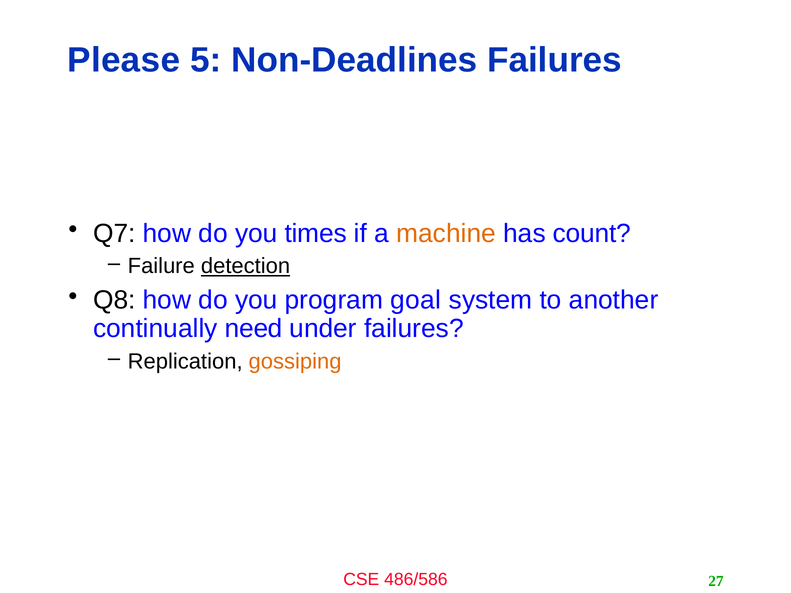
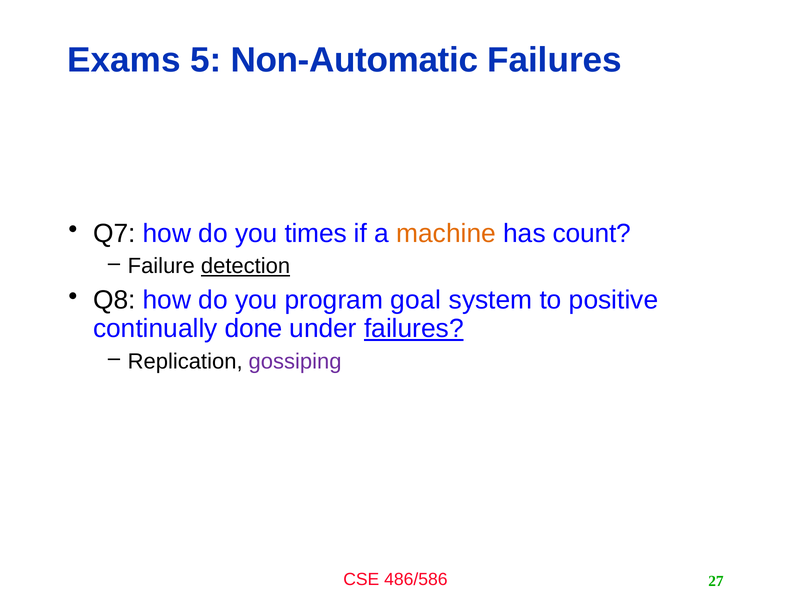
Please: Please -> Exams (124, 60)
Non-Deadlines: Non-Deadlines -> Non-Automatic (355, 60)
another: another -> positive (614, 300)
need: need -> done (254, 329)
failures underline: none -> present (414, 329)
gossiping colour: orange -> purple (295, 362)
